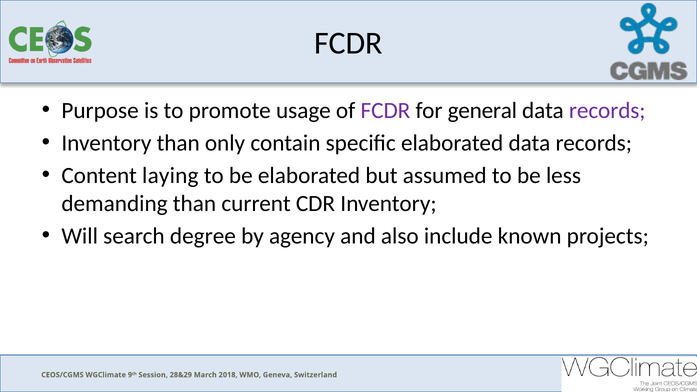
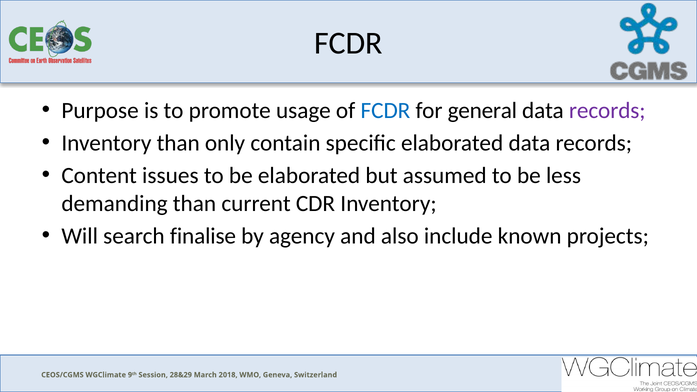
FCDR colour: purple -> blue (385, 111)
laying: laying -> issues (170, 176)
degree: degree -> finalise (203, 236)
